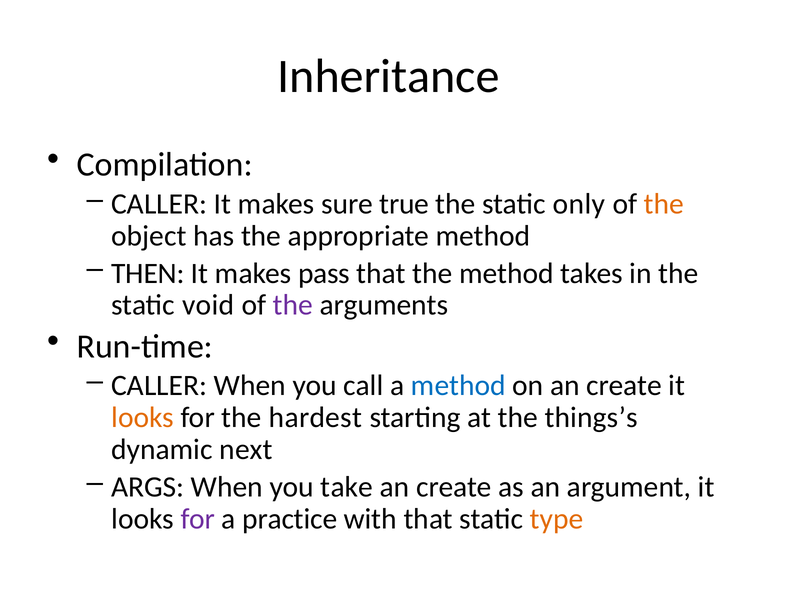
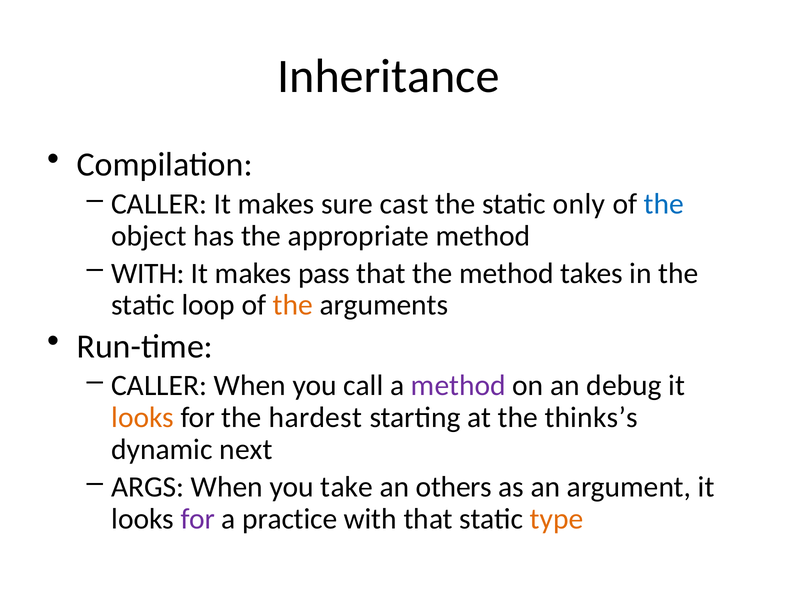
true: true -> cast (404, 204)
the colour: orange -> blue (664, 204)
THEN: THEN -> WITH (148, 273)
void: void -> loop (208, 305)
the colour: purple -> orange (293, 305)
method colour: blue -> purple (458, 386)
on an create: create -> debug (624, 386)
things’s: things’s -> thinks’s (591, 418)
create: create -> others (454, 487)
